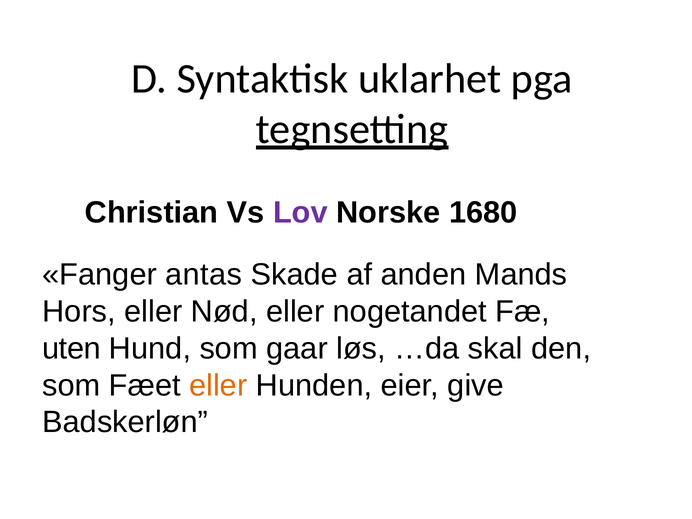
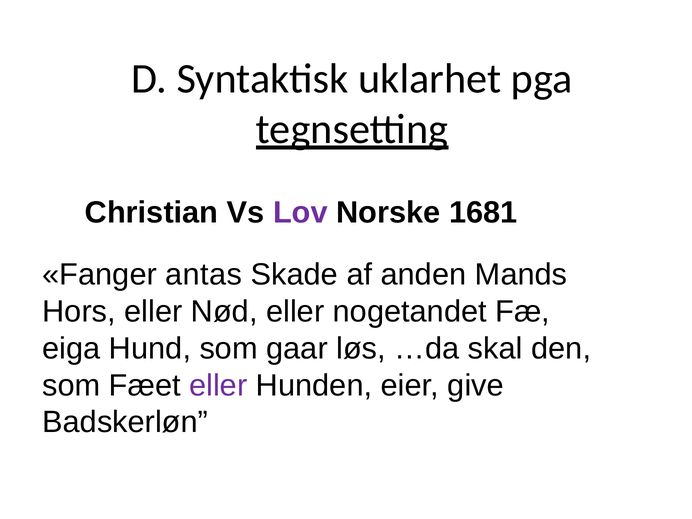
1680: 1680 -> 1681 (483, 213)
uten: uten -> eiga (71, 348)
eller colour: orange -> purple (218, 385)
